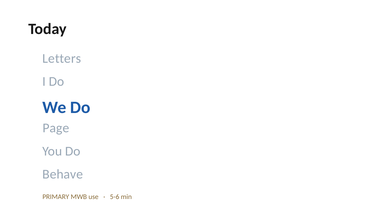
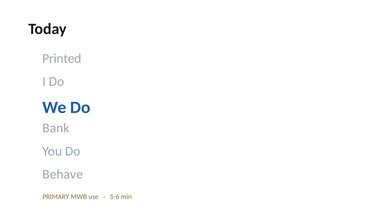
Letters: Letters -> Printed (62, 59)
Page: Page -> Bank (56, 128)
